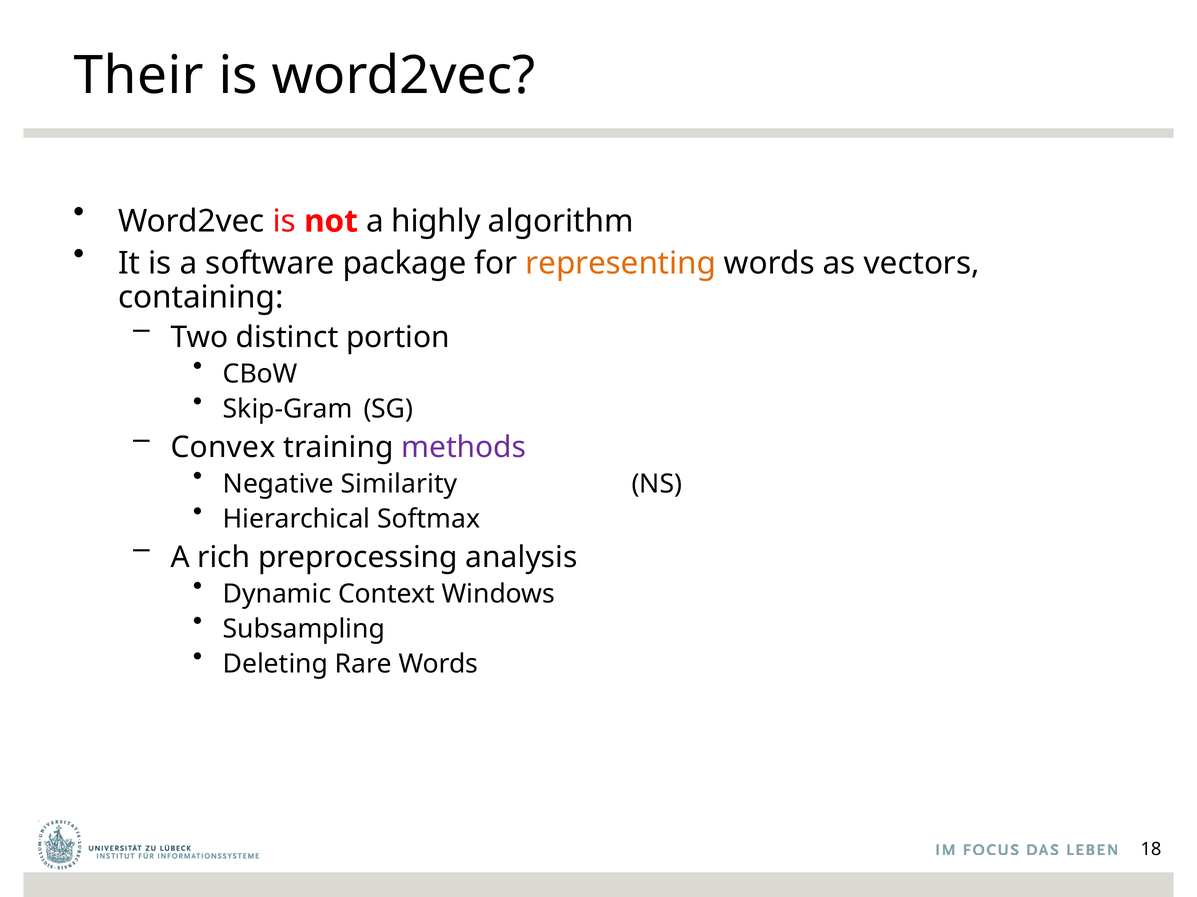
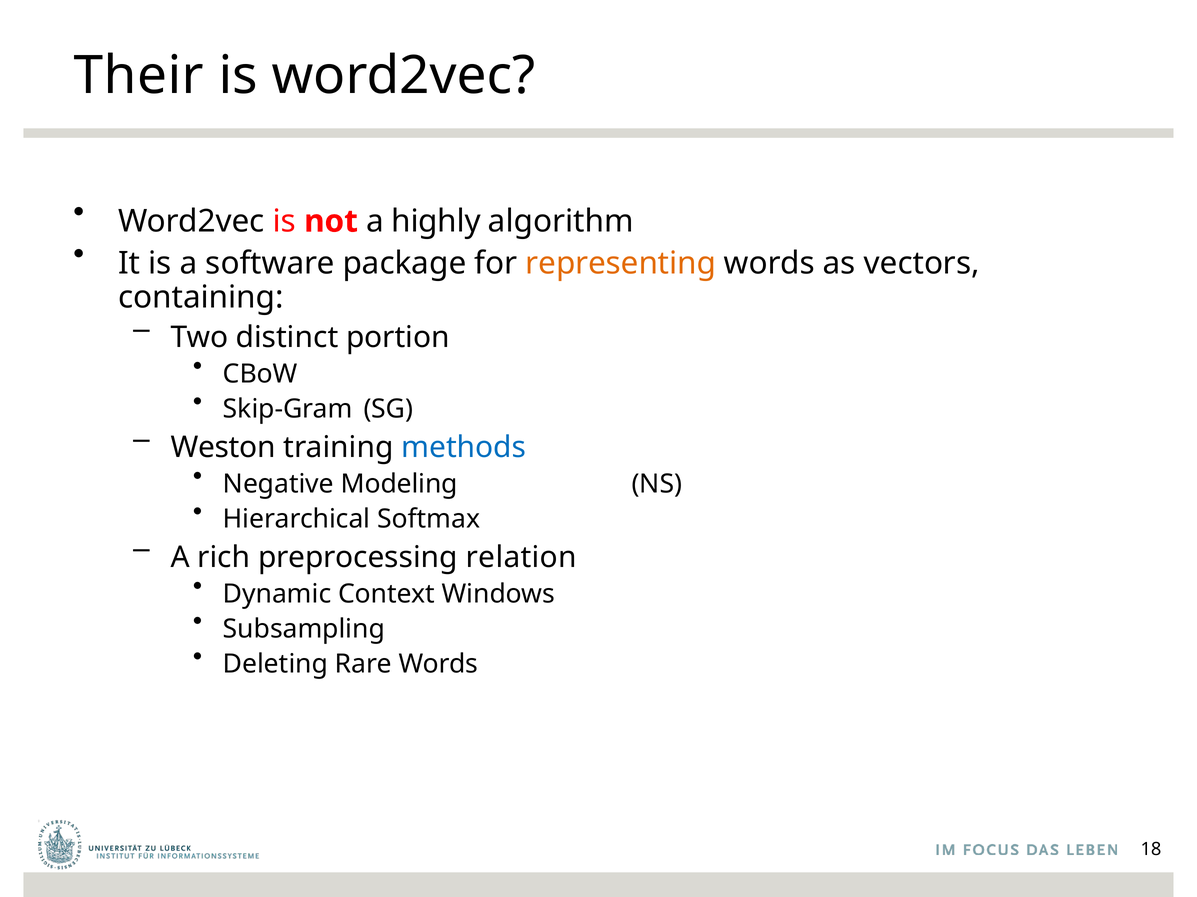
Convex: Convex -> Weston (223, 448)
methods colour: purple -> blue (464, 448)
Similarity: Similarity -> Modeling (399, 484)
analysis: analysis -> relation (521, 558)
